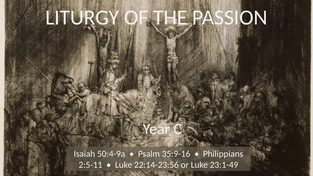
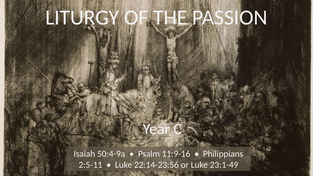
35:9-16: 35:9-16 -> 11:9-16 (176, 154)
